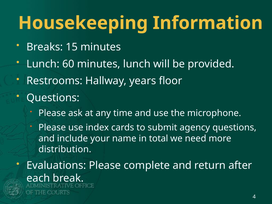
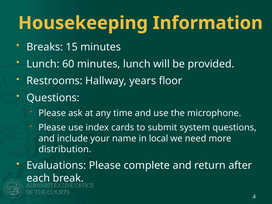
agency: agency -> system (195, 128)
total: total -> local (159, 138)
